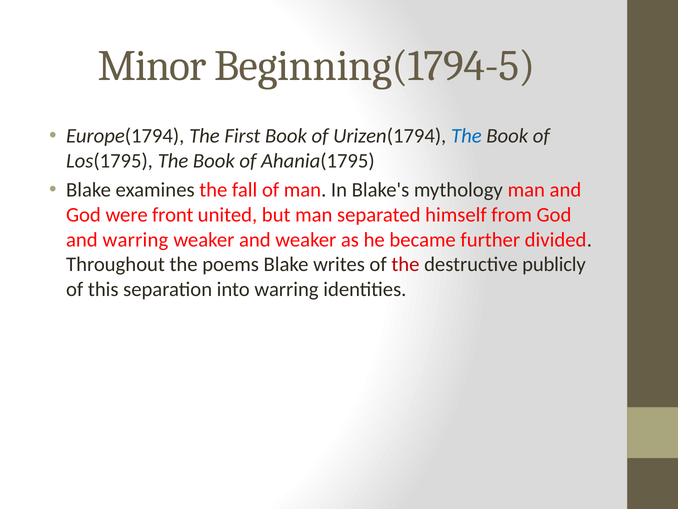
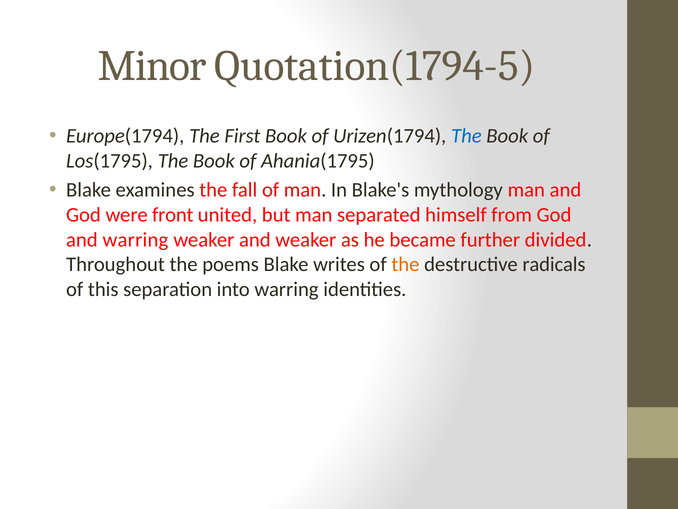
Beginning(1794-5: Beginning(1794-5 -> Quotation(1794-5 (375, 66)
the colour: red -> orange (405, 264)
publicly: publicly -> radicals (554, 264)
